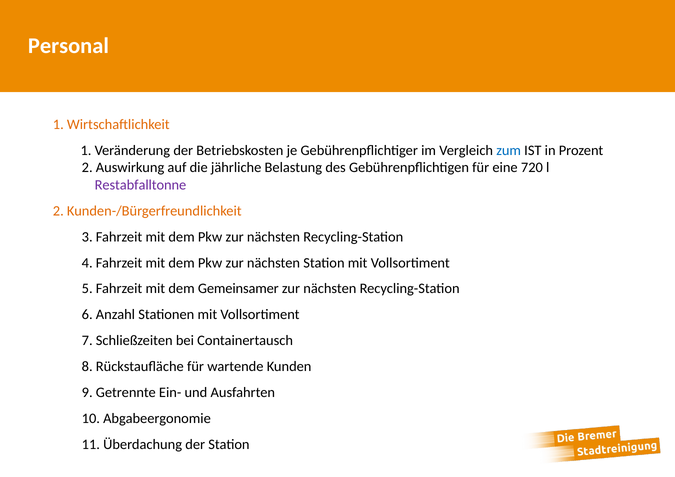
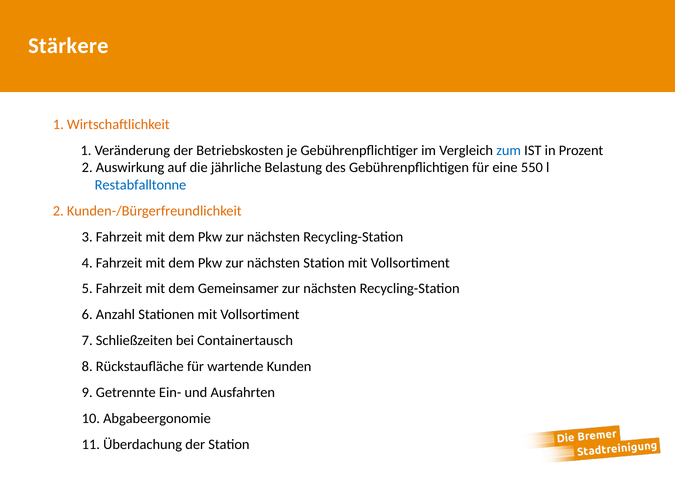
Personal: Personal -> Stärkere (68, 46)
720: 720 -> 550 (532, 168)
Restabfalltonne colour: purple -> blue (141, 185)
